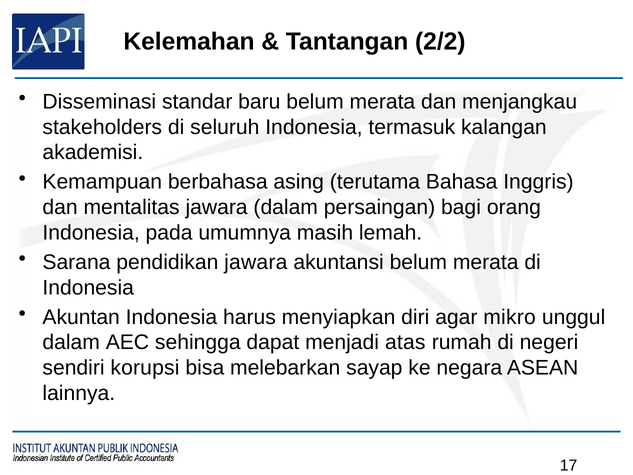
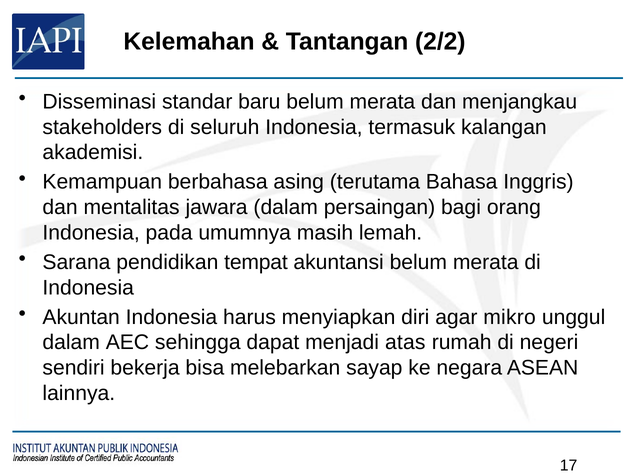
pendidikan jawara: jawara -> tempat (256, 262)
korupsi: korupsi -> bekerja (145, 368)
